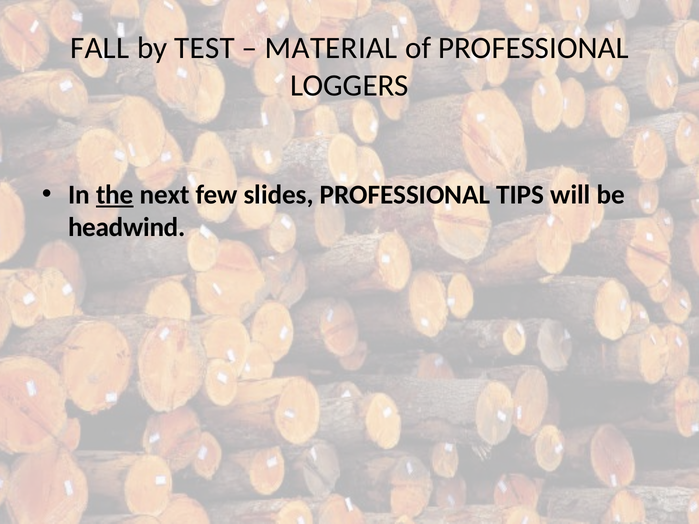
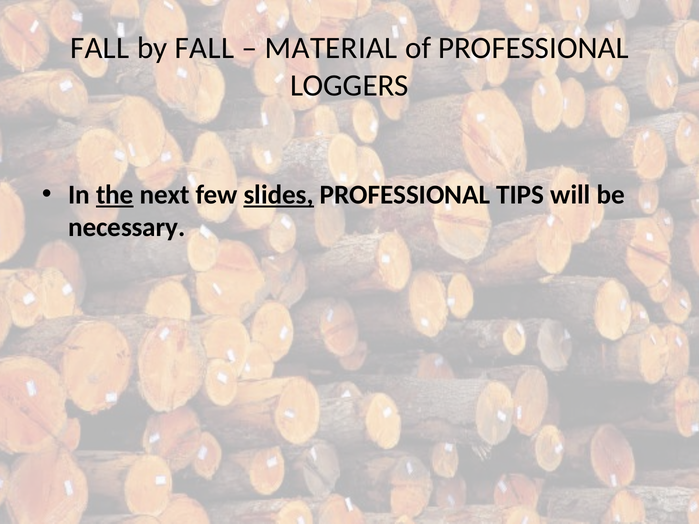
by TEST: TEST -> FALL (204, 48)
slides underline: none -> present (279, 195)
headwind: headwind -> necessary (127, 228)
